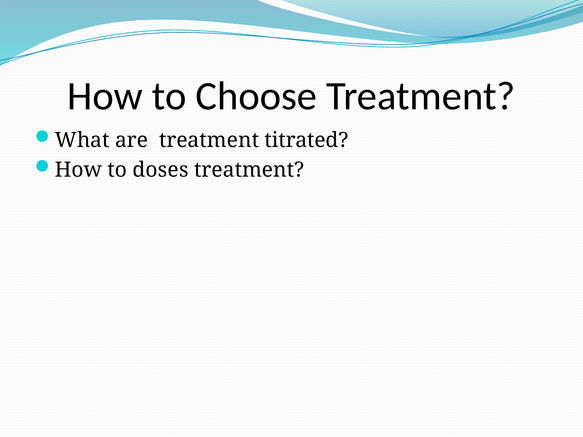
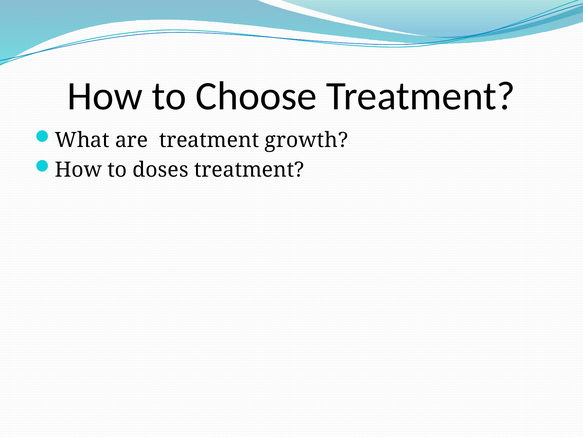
titrated: titrated -> growth (306, 140)
